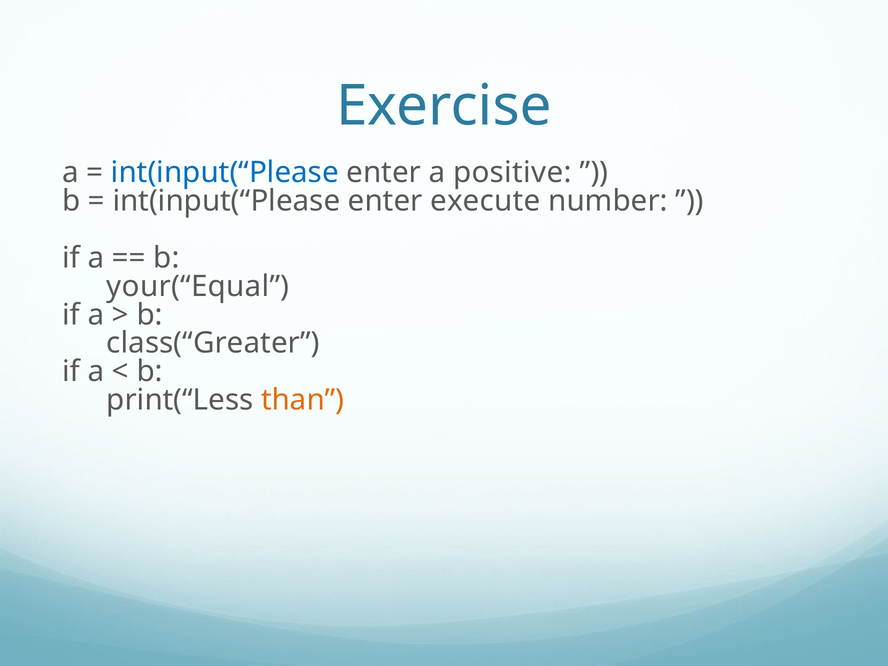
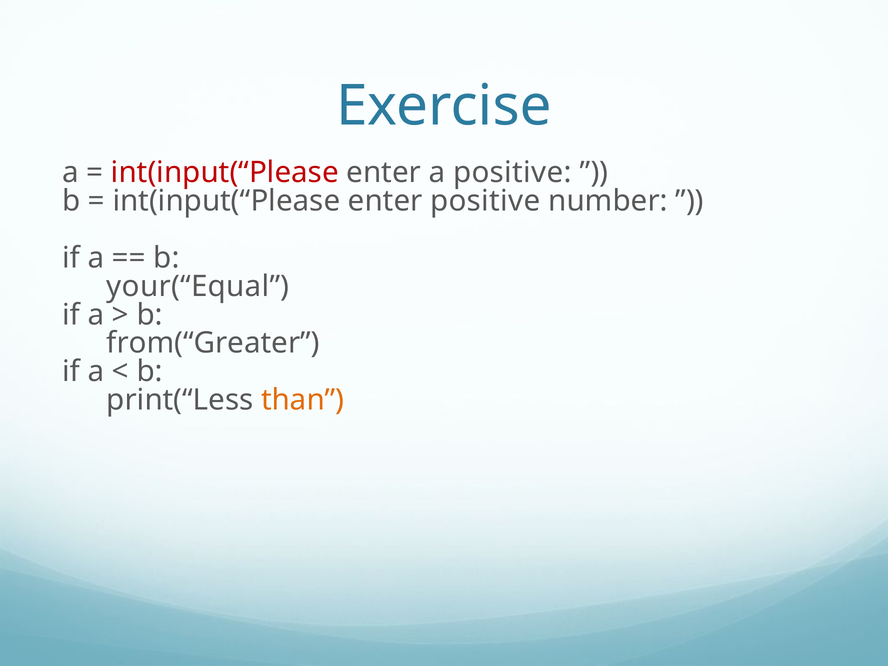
int(input(“Please colour: blue -> red (225, 173)
enter execute: execute -> positive (485, 201)
class(“Greater: class(“Greater -> from(“Greater (213, 343)
